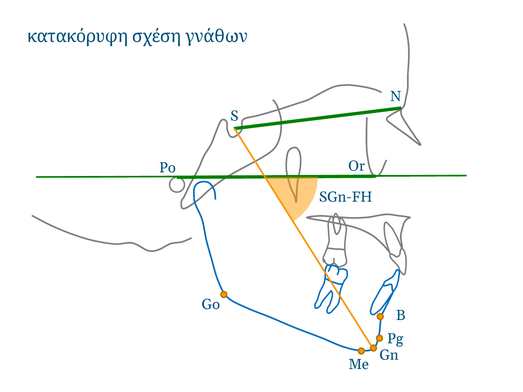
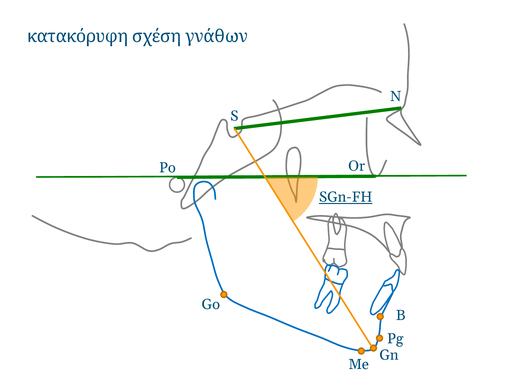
SGn-FH underline: none -> present (346, 197)
